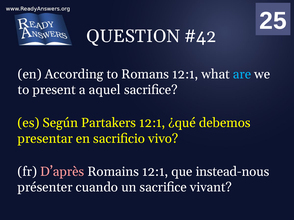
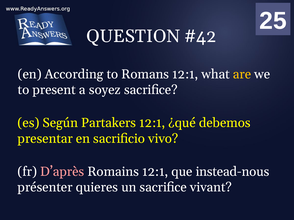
are colour: light blue -> yellow (242, 74)
aquel: aquel -> soyez (105, 90)
cuando: cuando -> quieres (97, 188)
